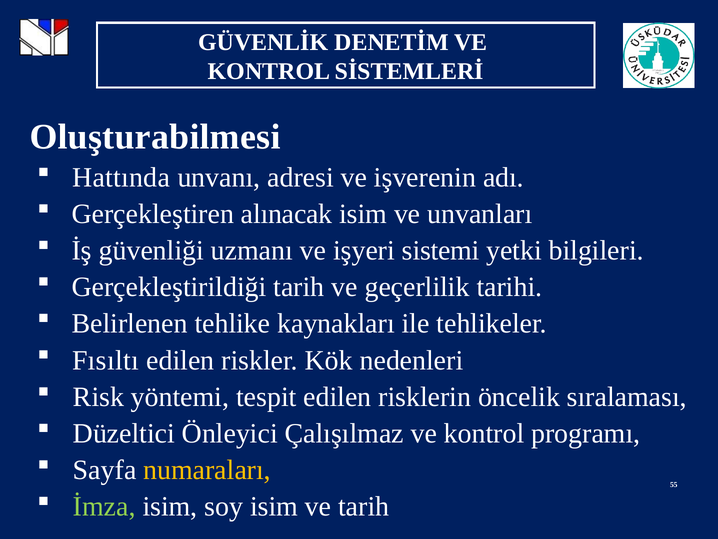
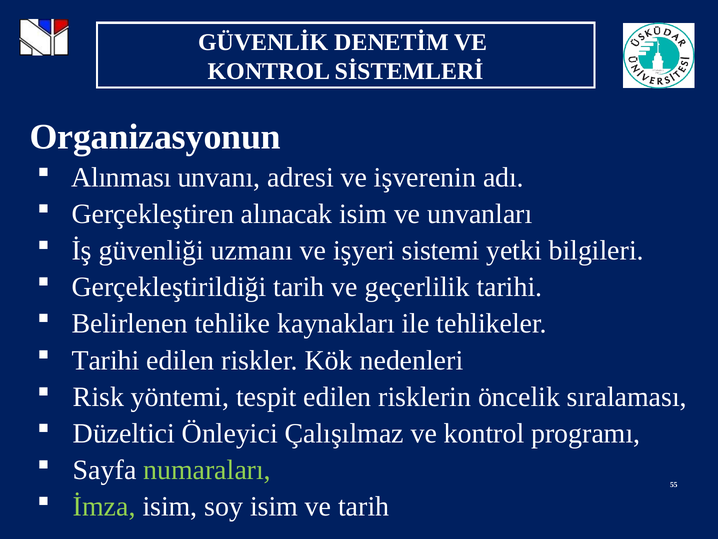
Oluşturabilmesi: Oluşturabilmesi -> Organizasyonun (155, 137)
Hattında: Hattında -> Alınması (121, 177)
Fısıltı: Fısıltı -> Tarihi (106, 360)
numaraları colour: yellow -> light green (207, 470)
